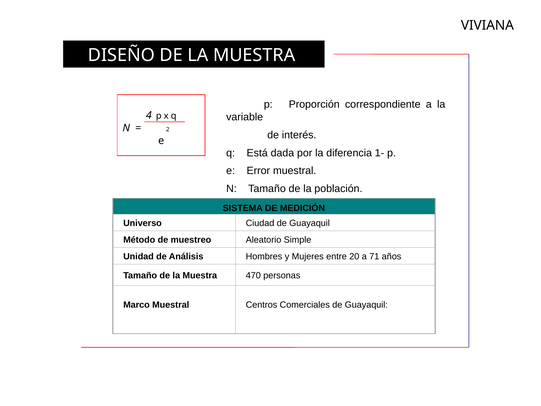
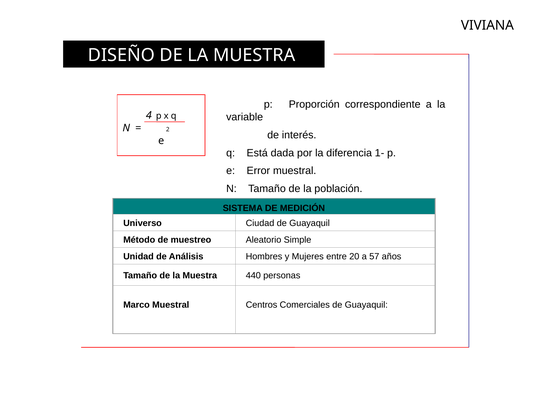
71: 71 -> 57 (374, 256)
470: 470 -> 440 (253, 275)
